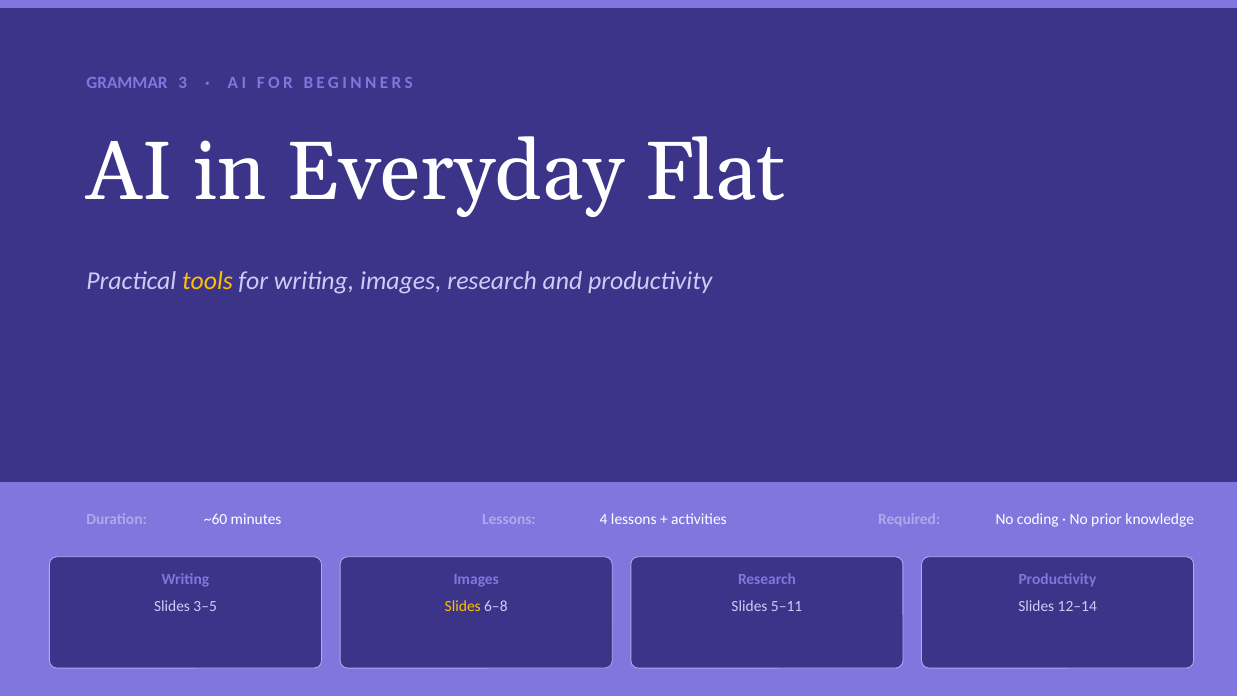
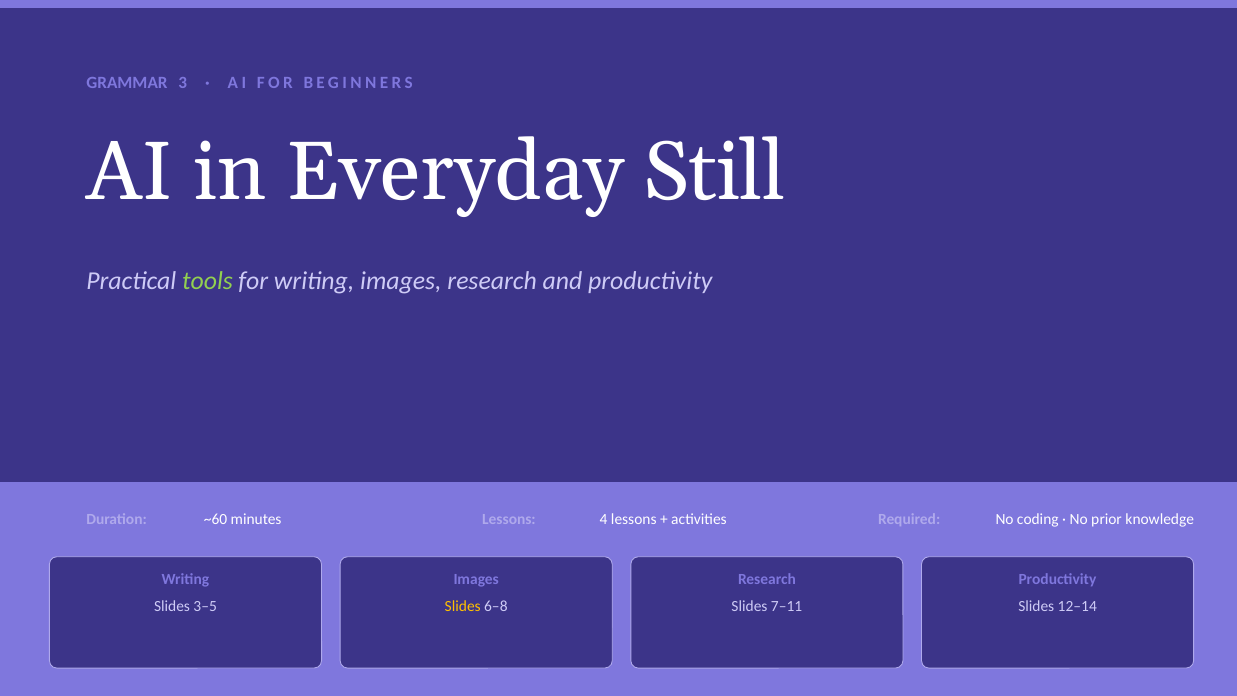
Flat: Flat -> Still (715, 173)
tools colour: yellow -> light green (208, 281)
5–11: 5–11 -> 7–11 (787, 606)
